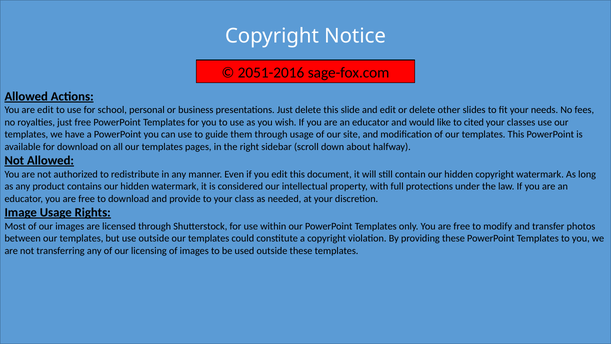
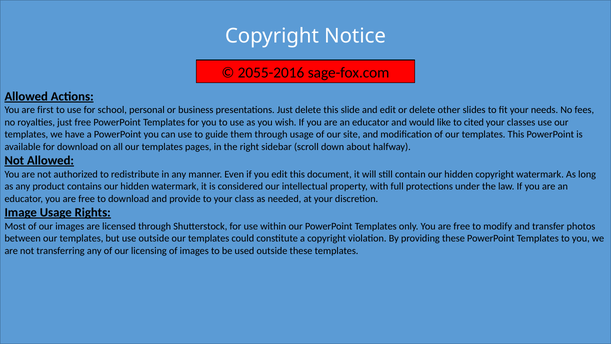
2051-2016: 2051-2016 -> 2055-2016 (271, 72)
are edit: edit -> first (45, 110)
